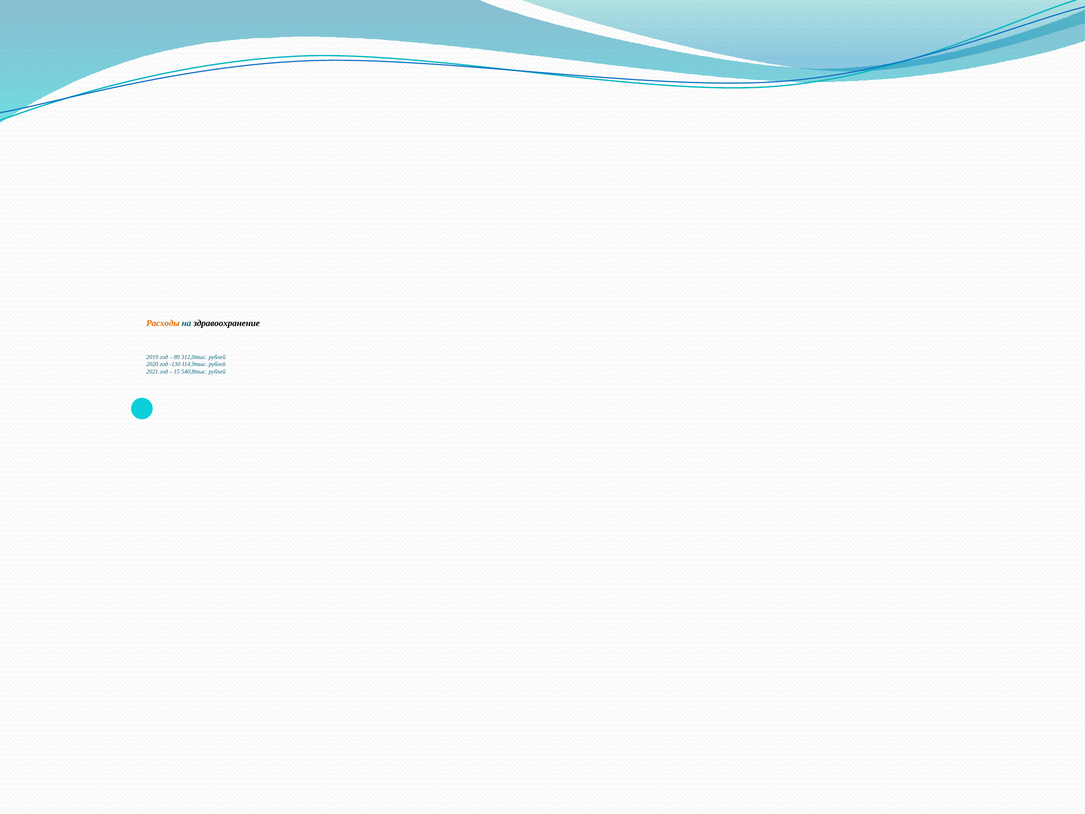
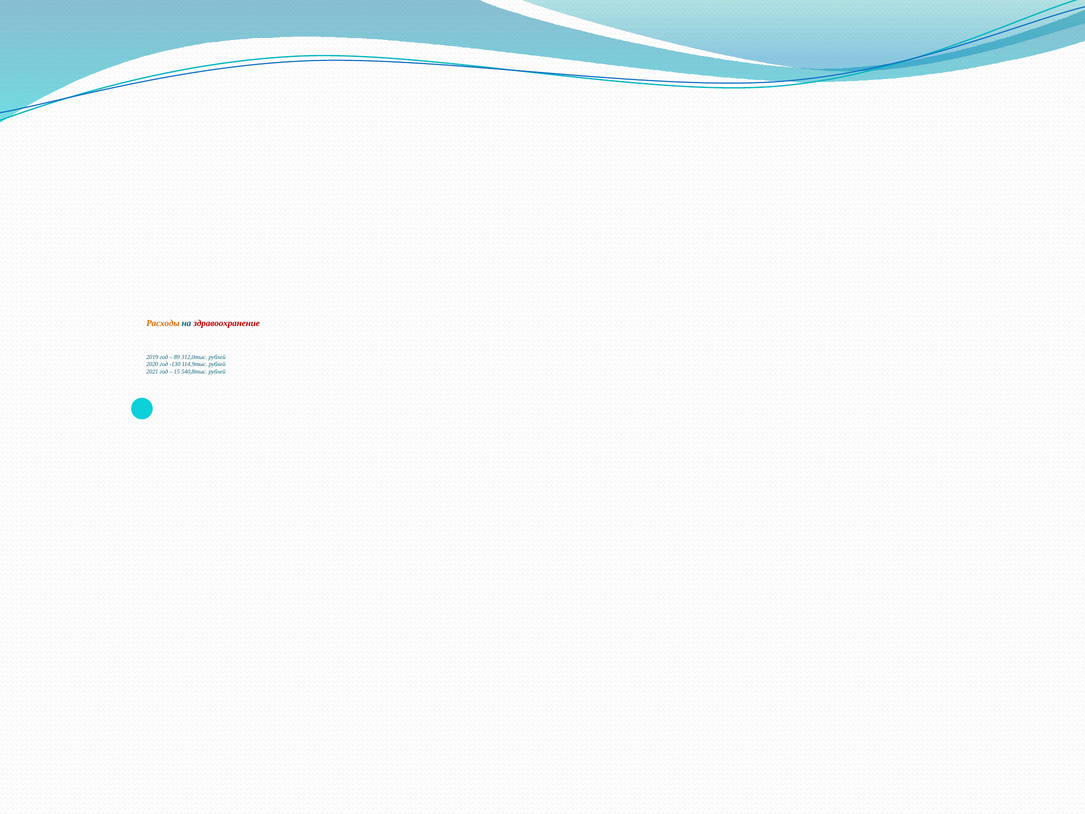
здравоохранение colour: black -> red (227, 323)
